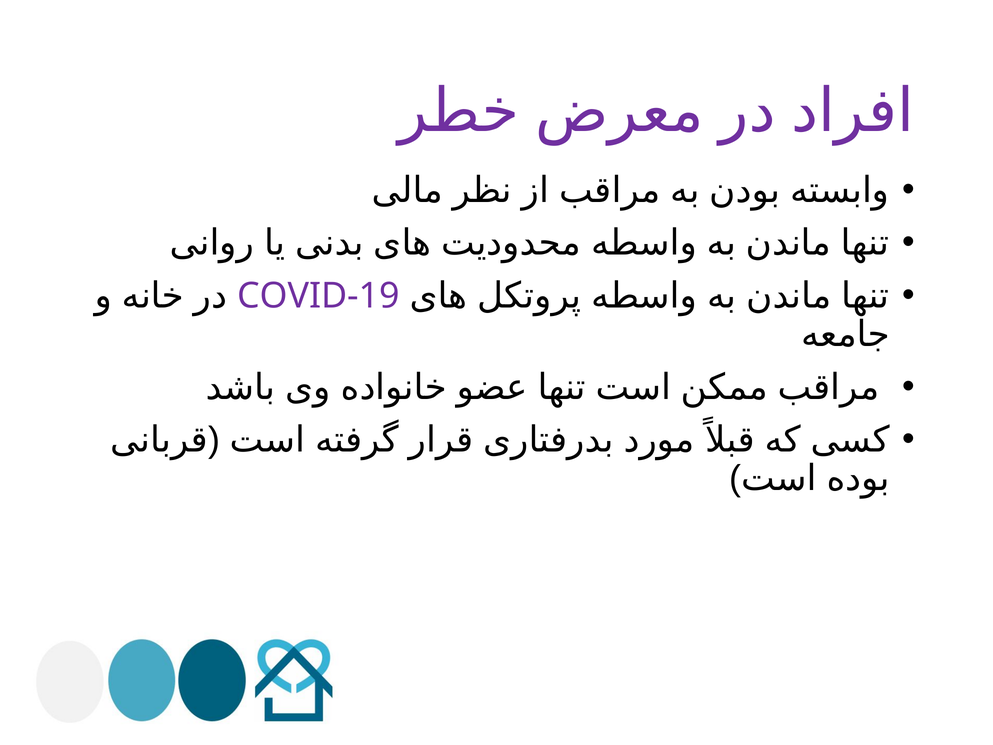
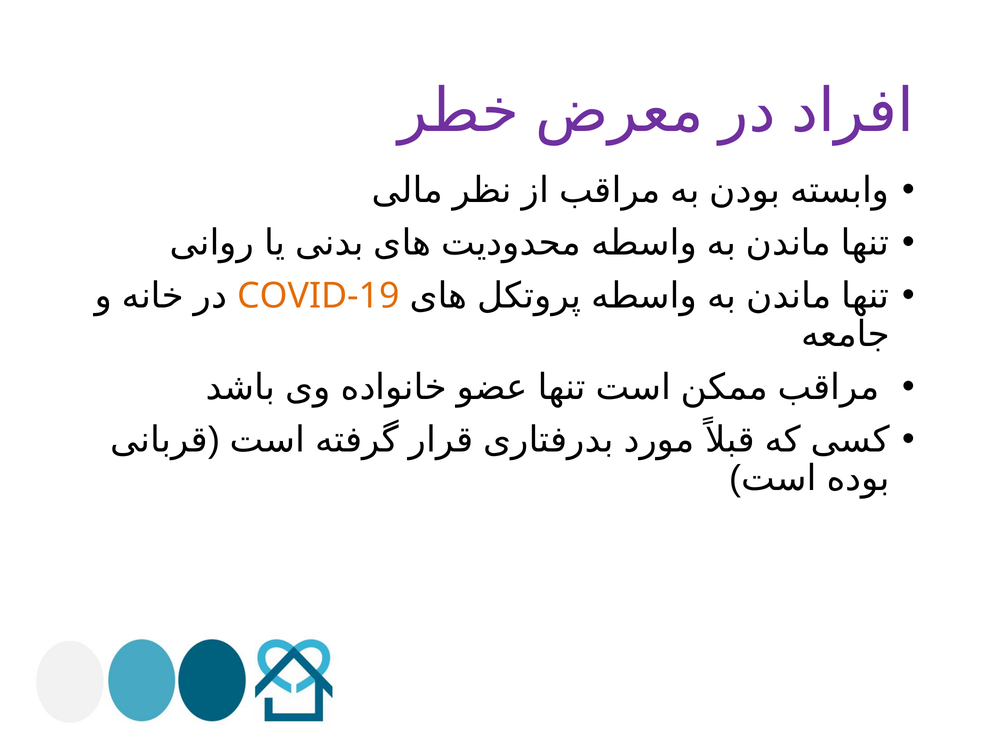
COVID-19 colour: purple -> orange (319, 296)
